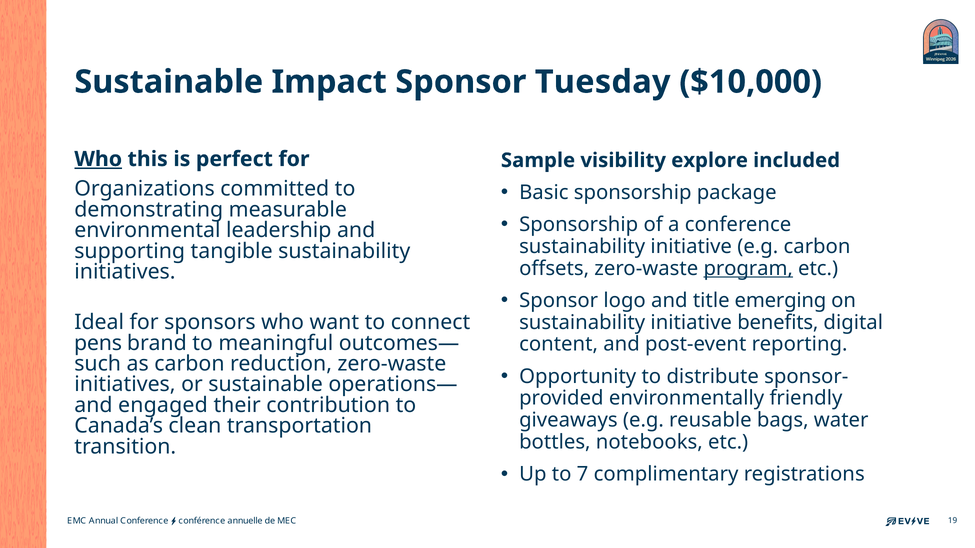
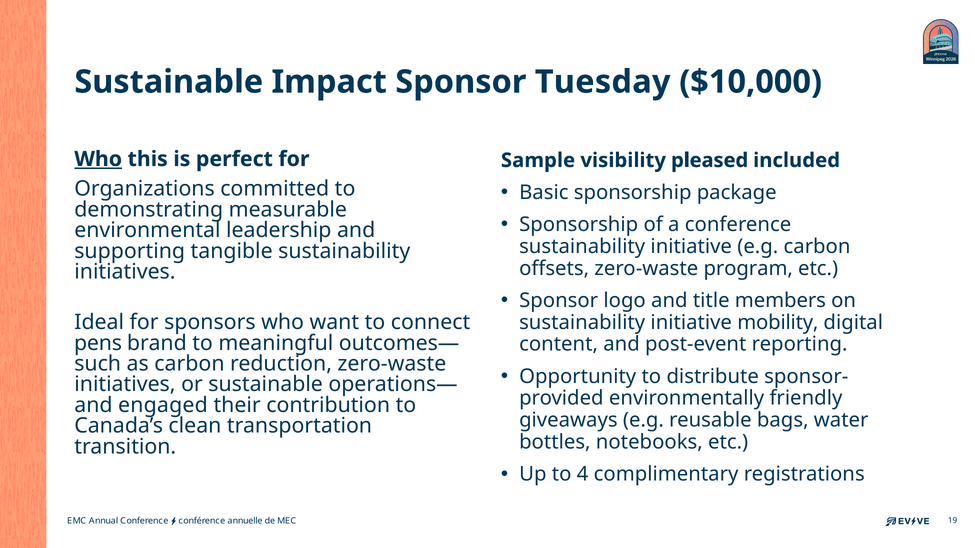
explore: explore -> pleased (710, 160)
program underline: present -> none (748, 269)
emerging: emerging -> members (780, 301)
benefits: benefits -> mobility (778, 323)
7: 7 -> 4 (583, 475)
